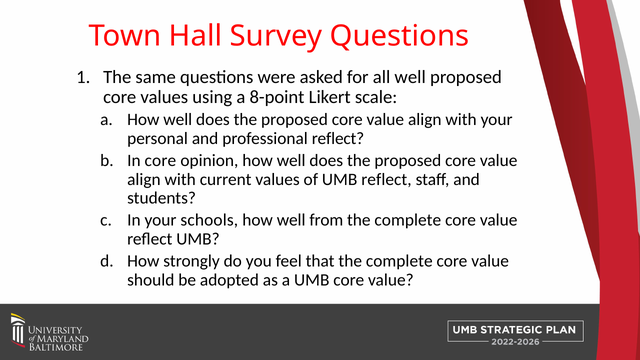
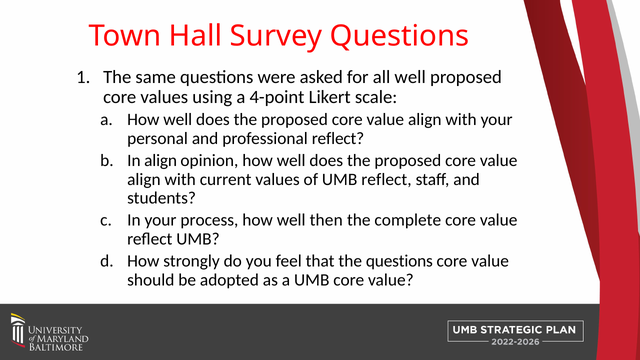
8-point: 8-point -> 4-point (277, 97)
In core: core -> align (161, 161)
schools: schools -> process (209, 220)
from: from -> then (326, 220)
that the complete: complete -> questions (399, 261)
